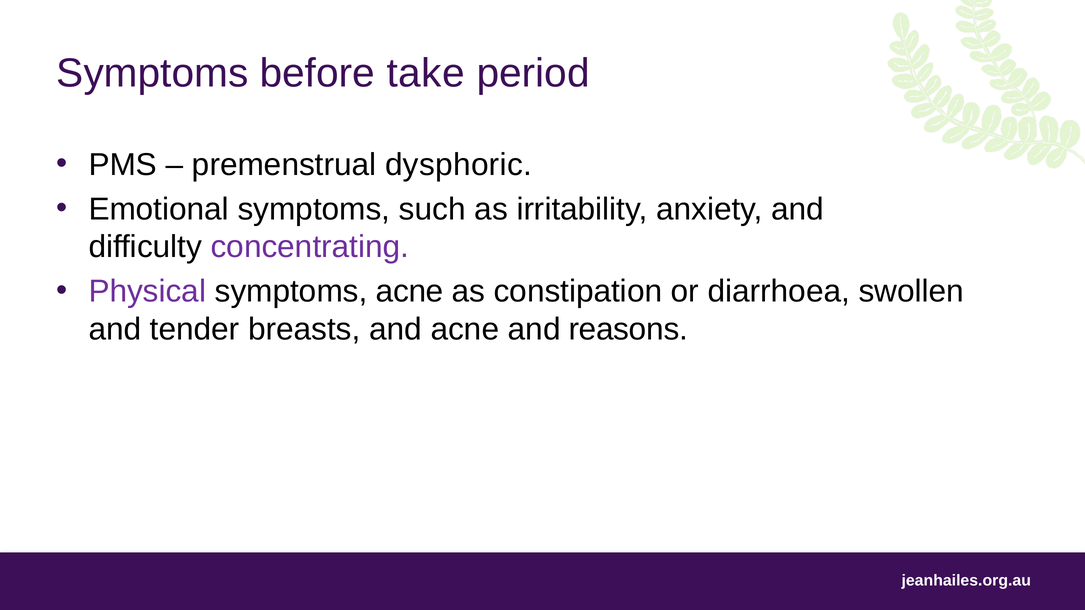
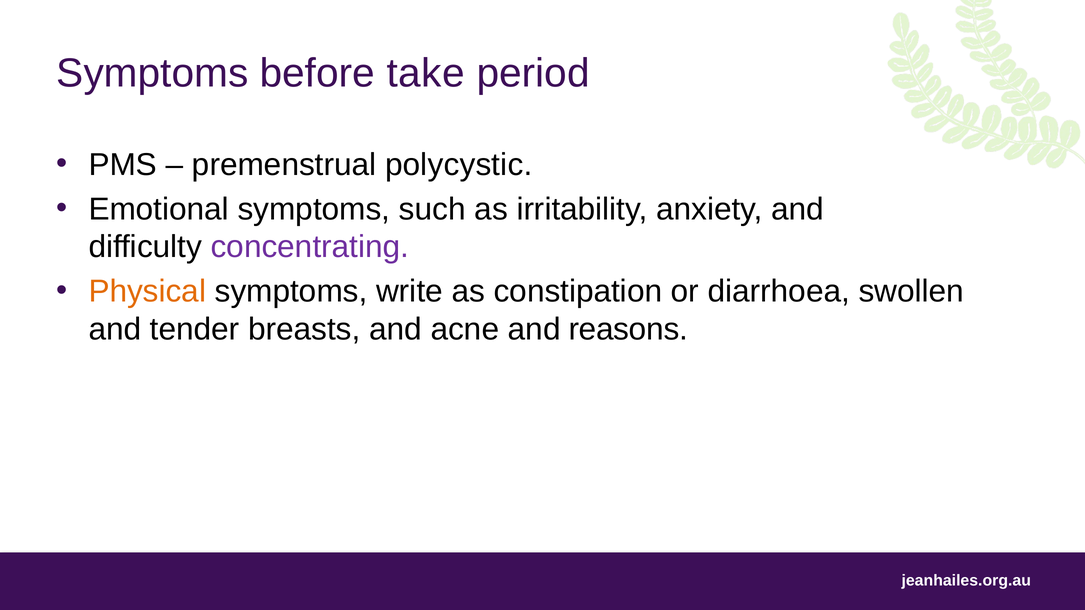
dysphoric: dysphoric -> polycystic (459, 165)
Physical colour: purple -> orange (147, 292)
symptoms acne: acne -> write (409, 292)
